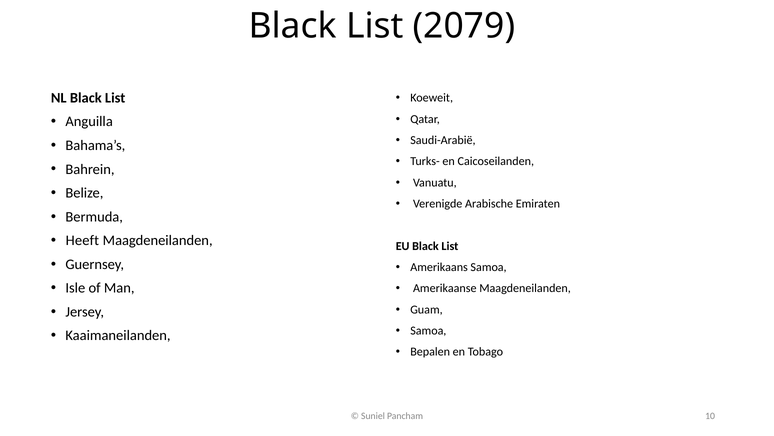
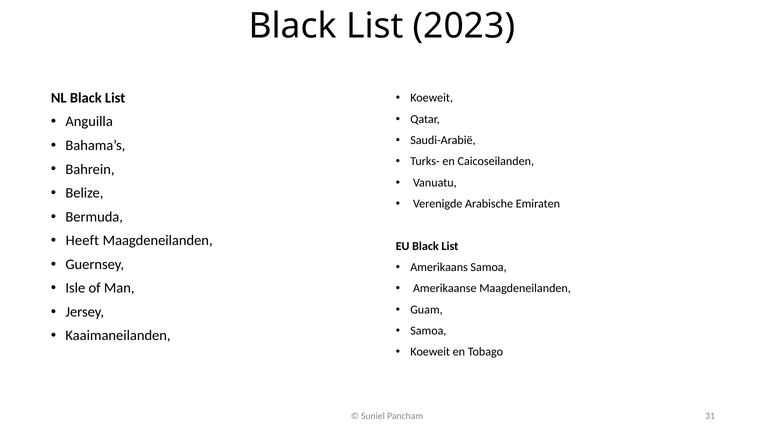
2079: 2079 -> 2023 (464, 26)
Bepalen: Bepalen -> Koeweit (430, 351)
10: 10 -> 31 (710, 416)
